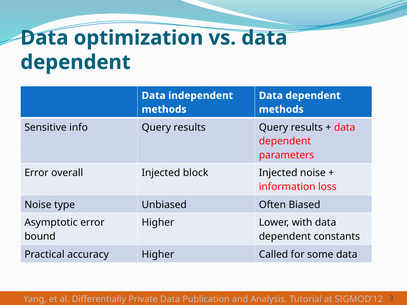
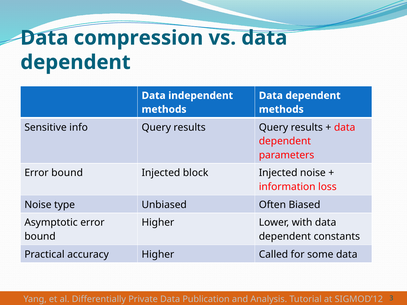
optimization: optimization -> compression (138, 38)
overall: overall -> bound (67, 173)
